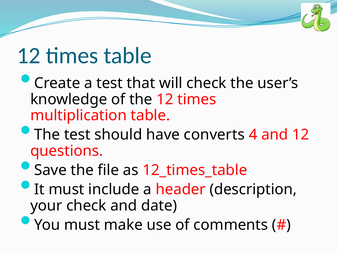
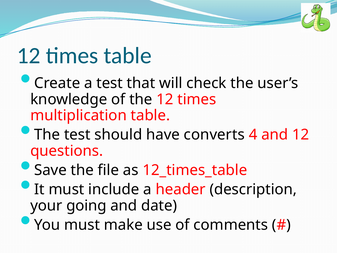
your check: check -> going (86, 205)
